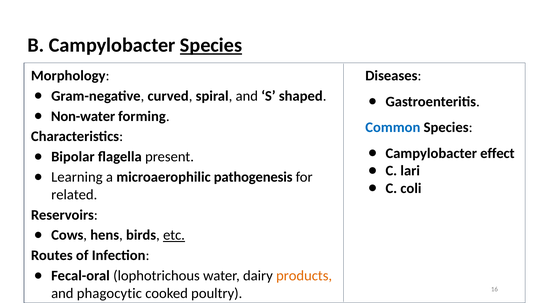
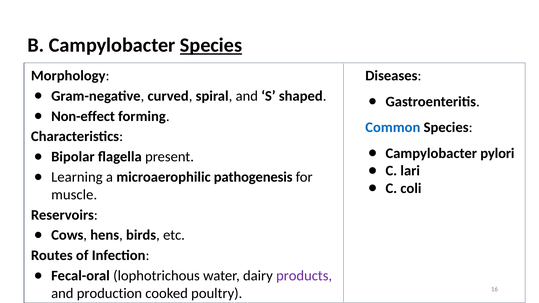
Non-water: Non-water -> Non-effect (83, 116)
effect: effect -> pylori (497, 153)
related: related -> muscle (74, 195)
etc underline: present -> none (174, 235)
products colour: orange -> purple (304, 276)
phagocytic: phagocytic -> production (109, 293)
